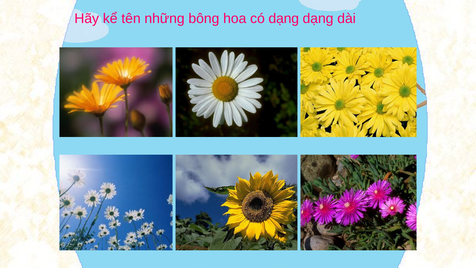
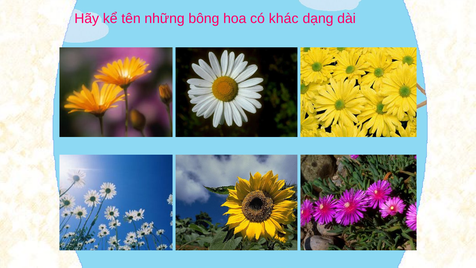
có dạng: dạng -> khác (284, 18)
